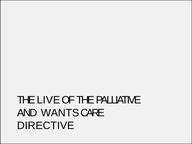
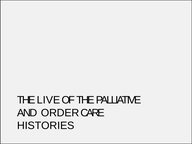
WANTS: WANTS -> ORDER (60, 113)
DIRECTIVE: DIRECTIVE -> HISTORIES (46, 126)
